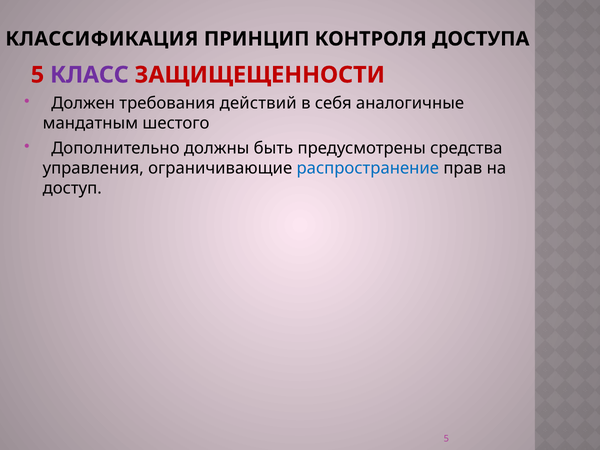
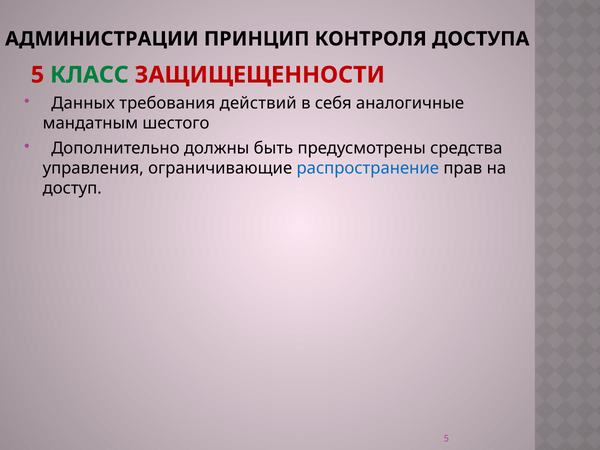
КЛАССИФИКАЦИЯ: КЛАССИФИКАЦИЯ -> АДМИНИСТРАЦИИ (102, 39)
КЛАСС colour: purple -> green (89, 75)
Должен: Должен -> Данных (83, 103)
